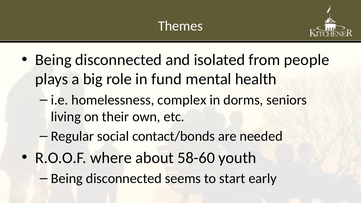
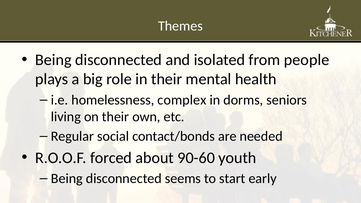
in fund: fund -> their (167, 79)
where: where -> forced (111, 158)
58-60: 58-60 -> 90-60 (196, 158)
